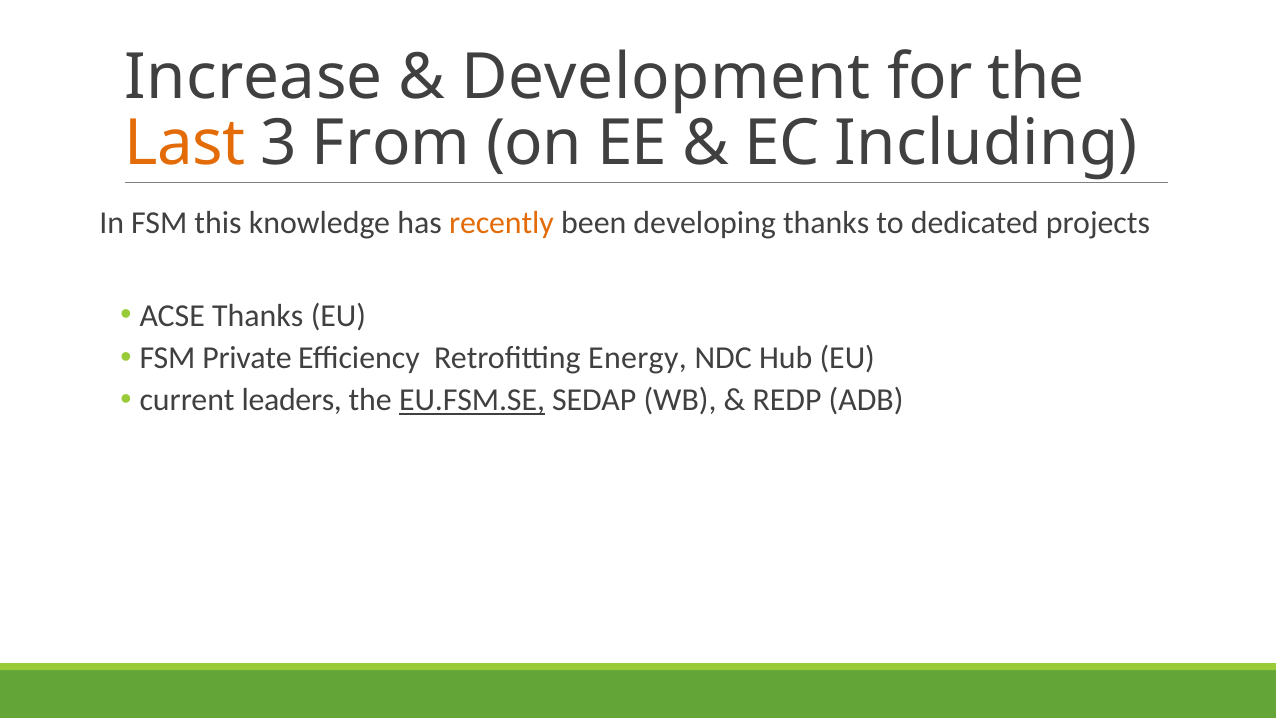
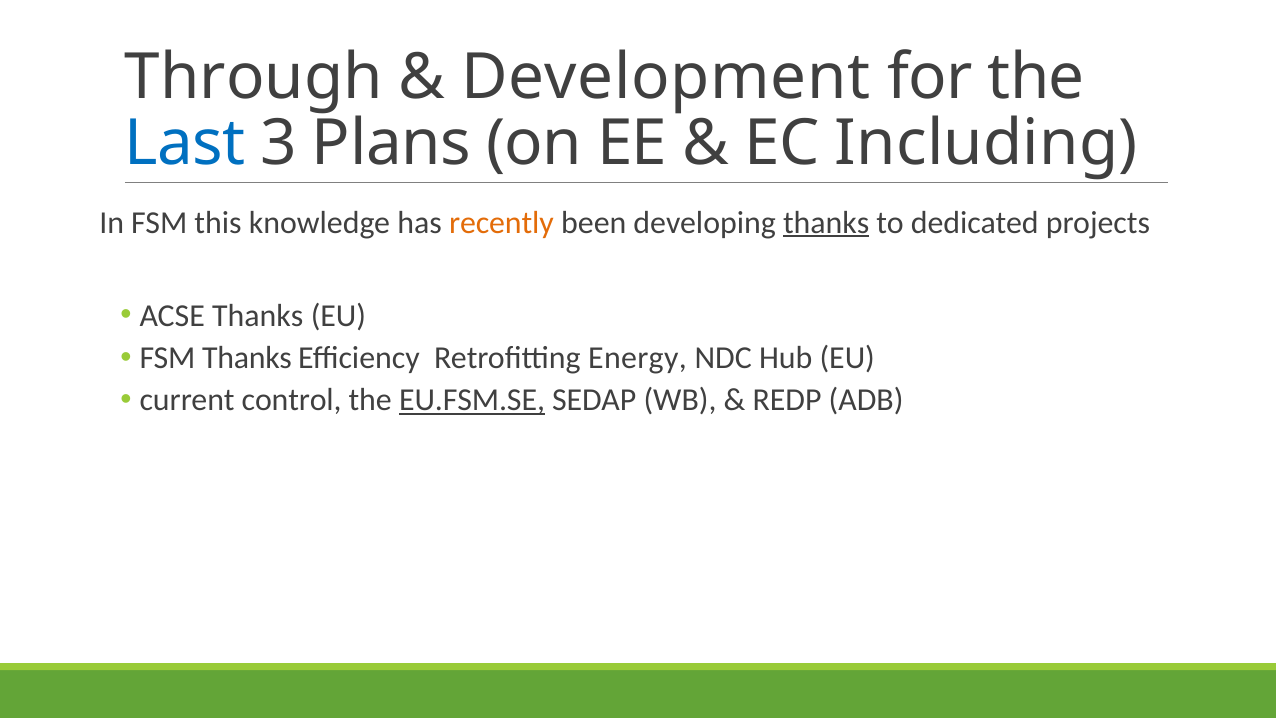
Increase: Increase -> Through (254, 78)
Last colour: orange -> blue (185, 143)
From: From -> Plans (392, 143)
thanks underline: none -> present (826, 223)
FSM Private: Private -> Thanks (247, 358)
leaders: leaders -> control (292, 400)
